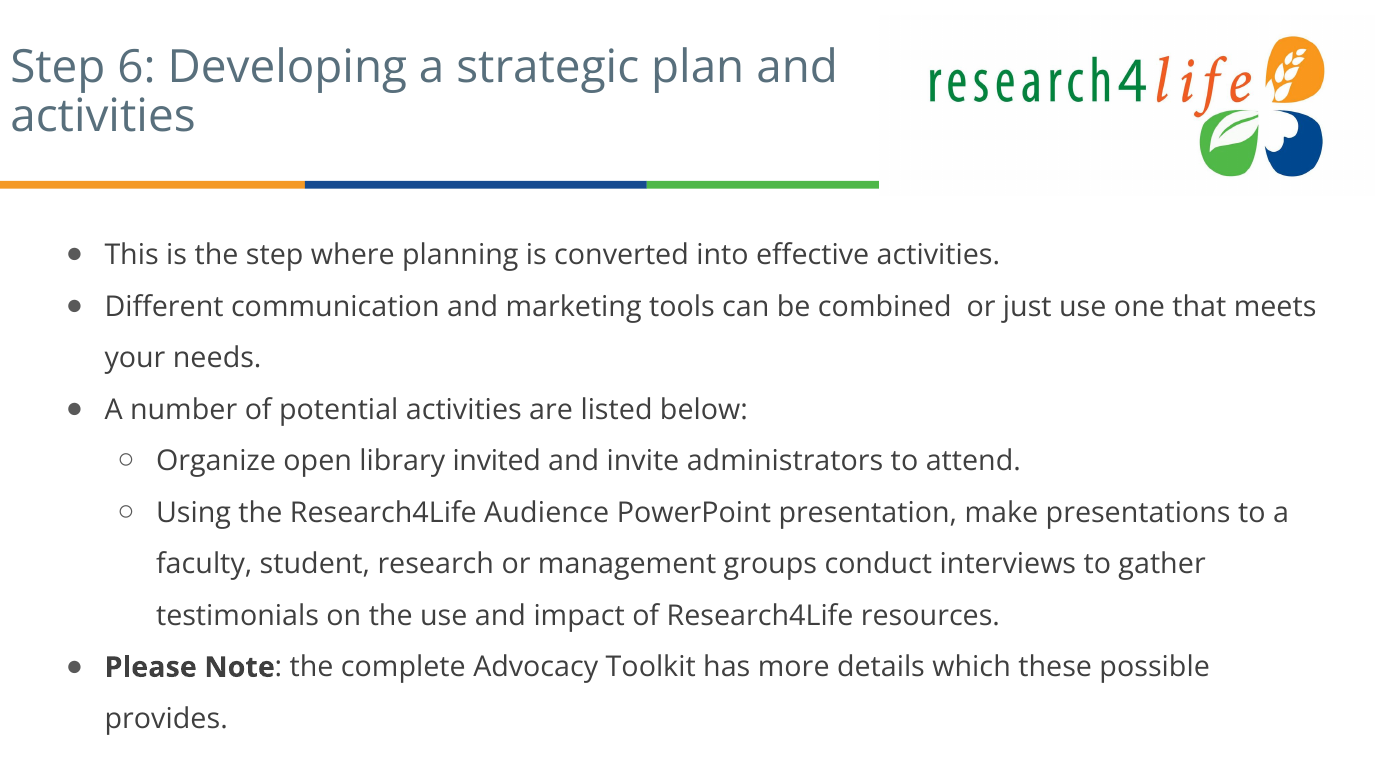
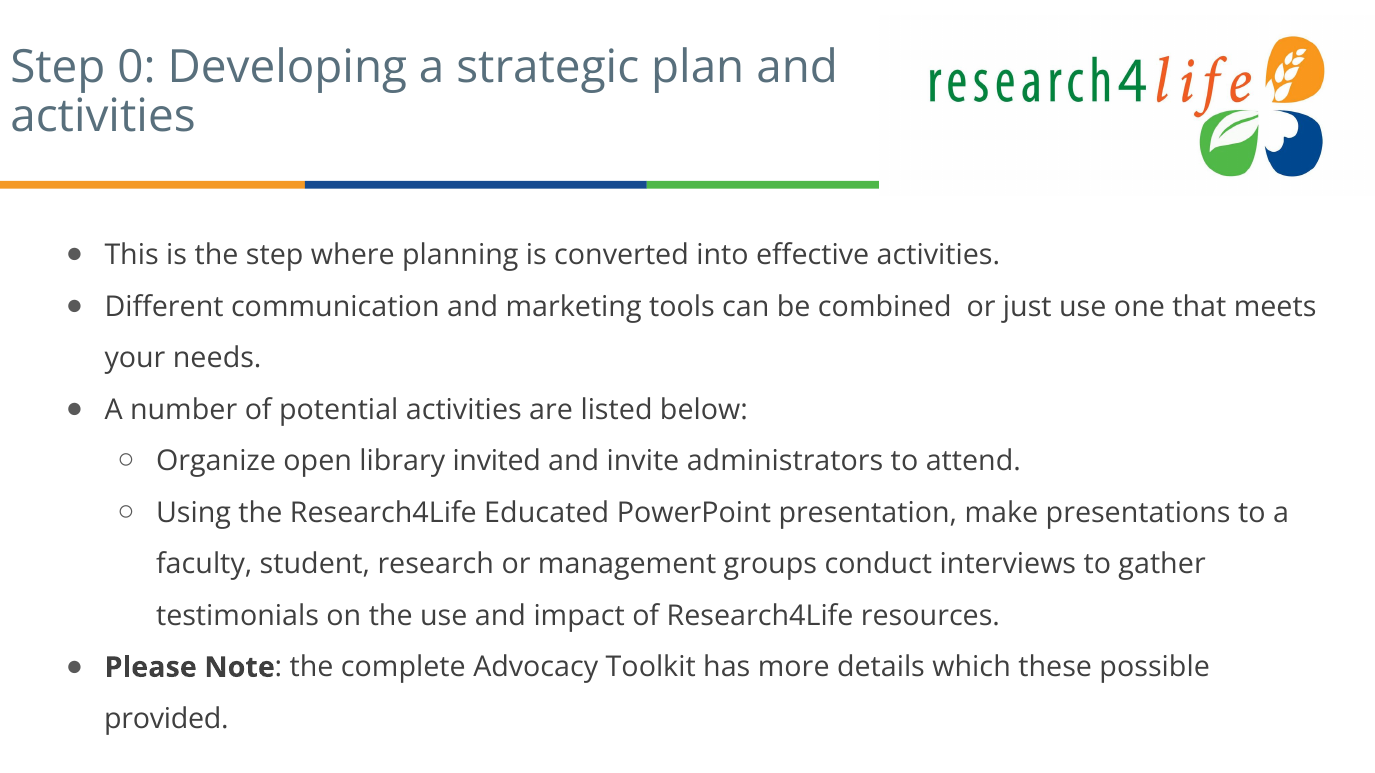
6: 6 -> 0 (137, 67)
Audience: Audience -> Educated (547, 513)
provides: provides -> provided (166, 719)
